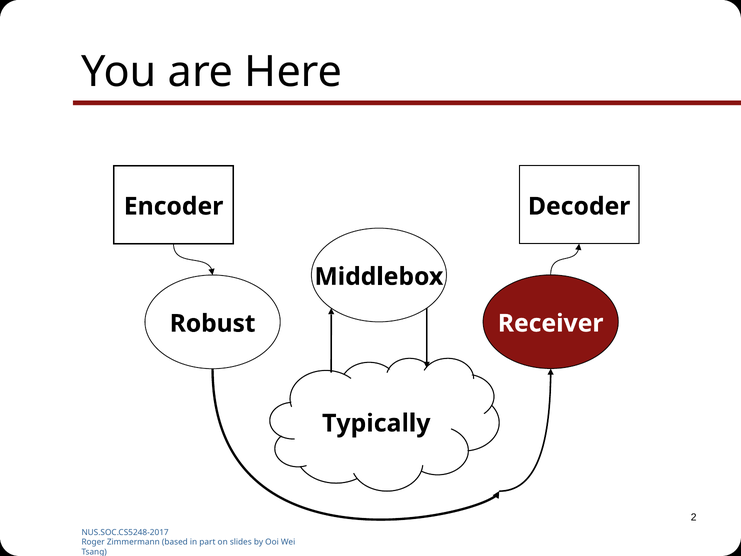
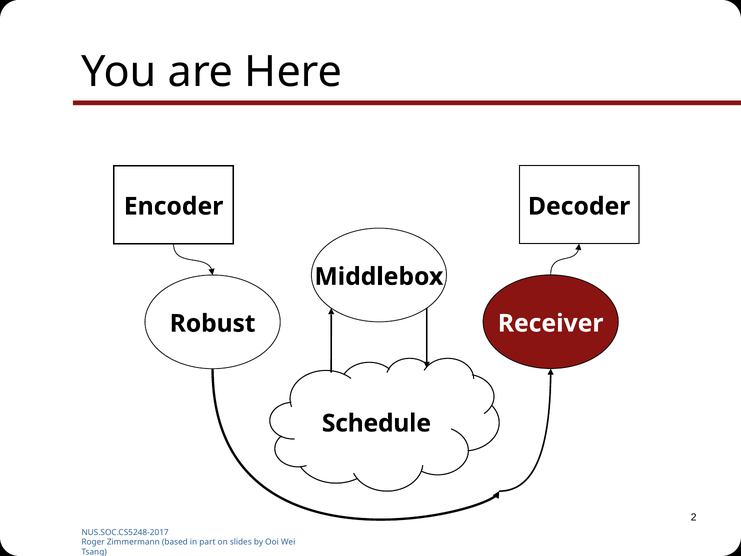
Typically: Typically -> Schedule (376, 423)
